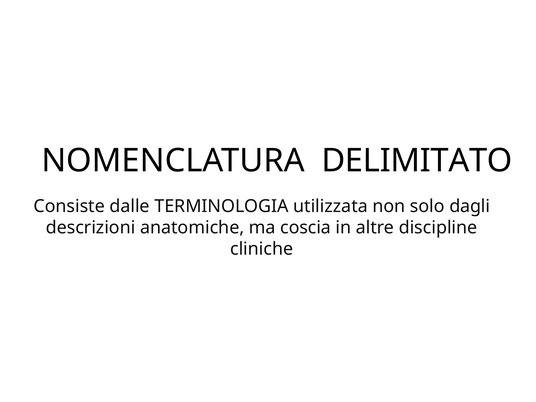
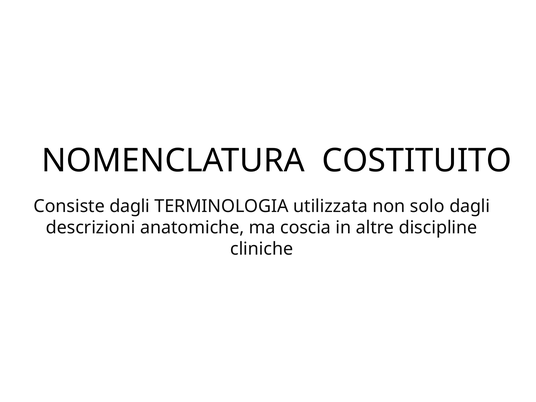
DELIMITATO: DELIMITATO -> COSTITUITO (417, 161)
Consiste dalle: dalle -> dagli (130, 206)
